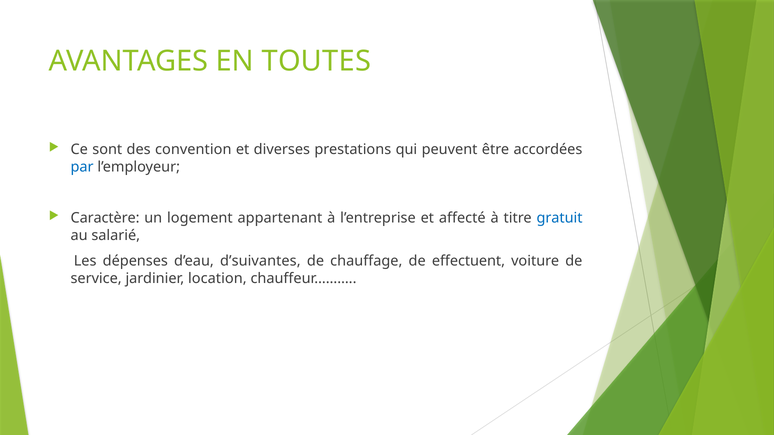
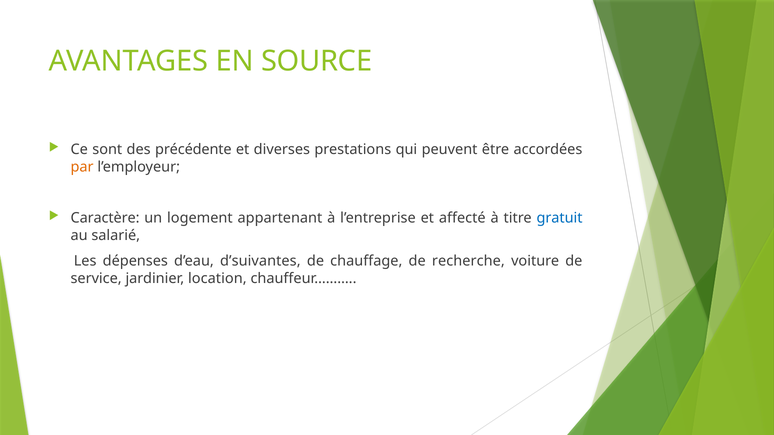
TOUTES: TOUTES -> SOURCE (317, 61)
convention: convention -> précédente (193, 150)
par colour: blue -> orange (82, 167)
effectuent: effectuent -> recherche (468, 261)
